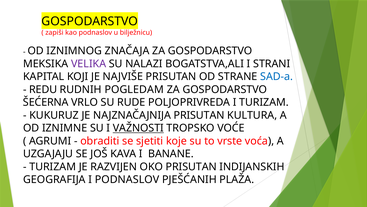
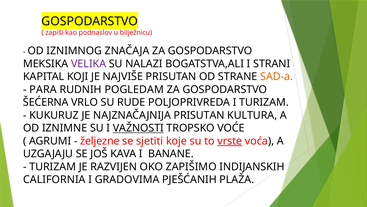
SAD-a colour: blue -> orange (277, 76)
REDU: REDU -> PARA (43, 89)
obraditi: obraditi -> željezne (100, 141)
vrste underline: none -> present (230, 141)
OKO PRISUTAN: PRISUTAN -> ZAPIŠIMO (191, 166)
GEOGRAFIJA: GEOGRAFIJA -> CALIFORNIA (54, 179)
I PODNASLOV: PODNASLOV -> GRADOVIMA (127, 179)
